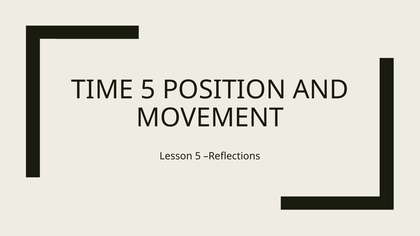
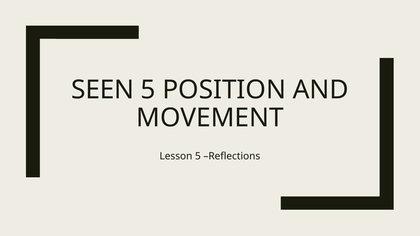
TIME: TIME -> SEEN (103, 90)
